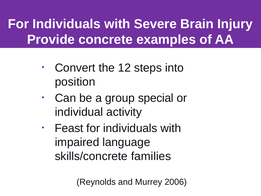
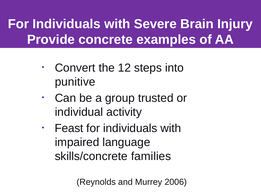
position: position -> punitive (75, 82)
special: special -> trusted (156, 98)
